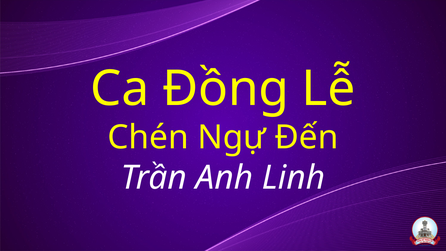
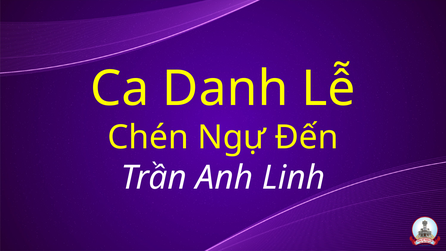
Đồng: Đồng -> Danh (225, 89)
